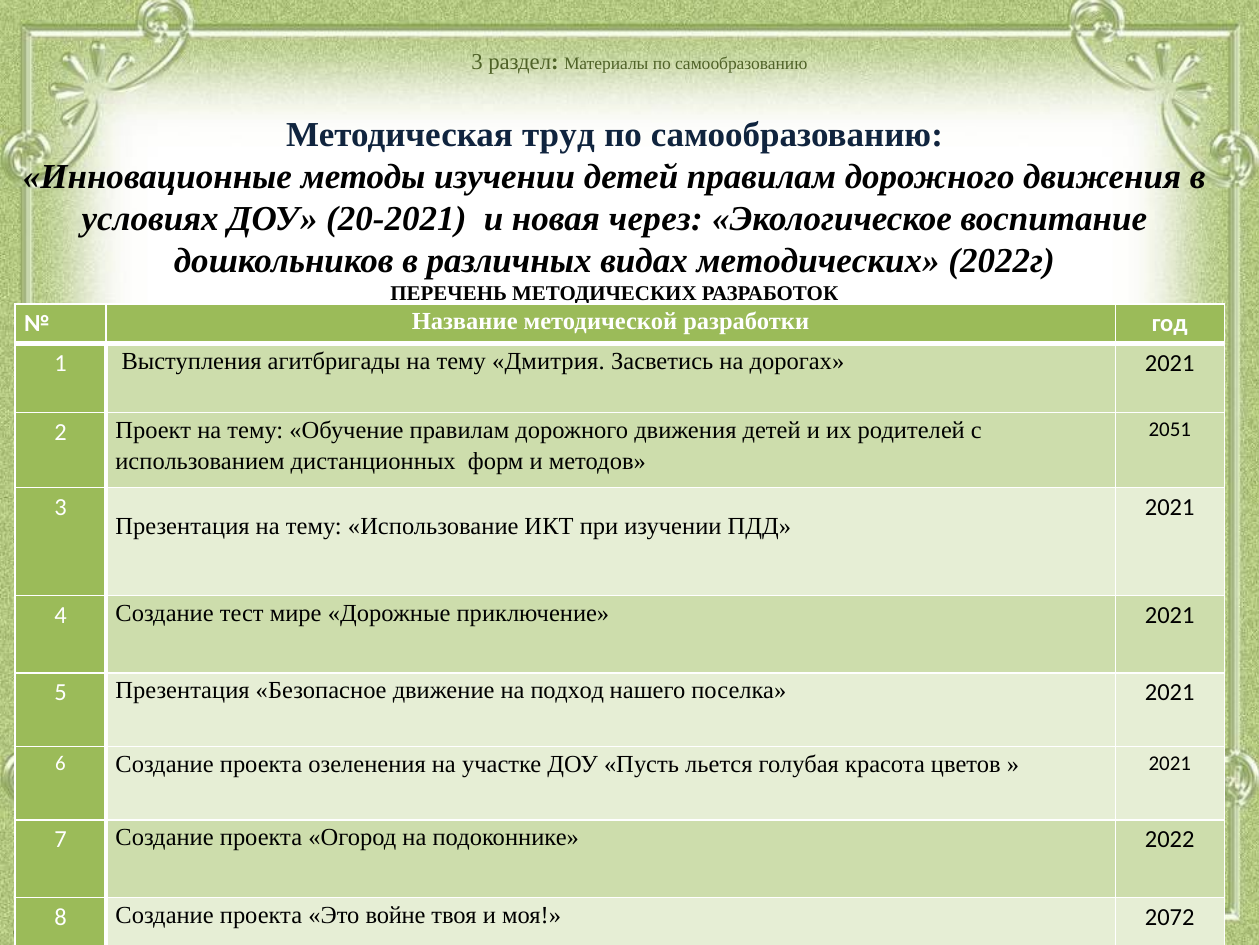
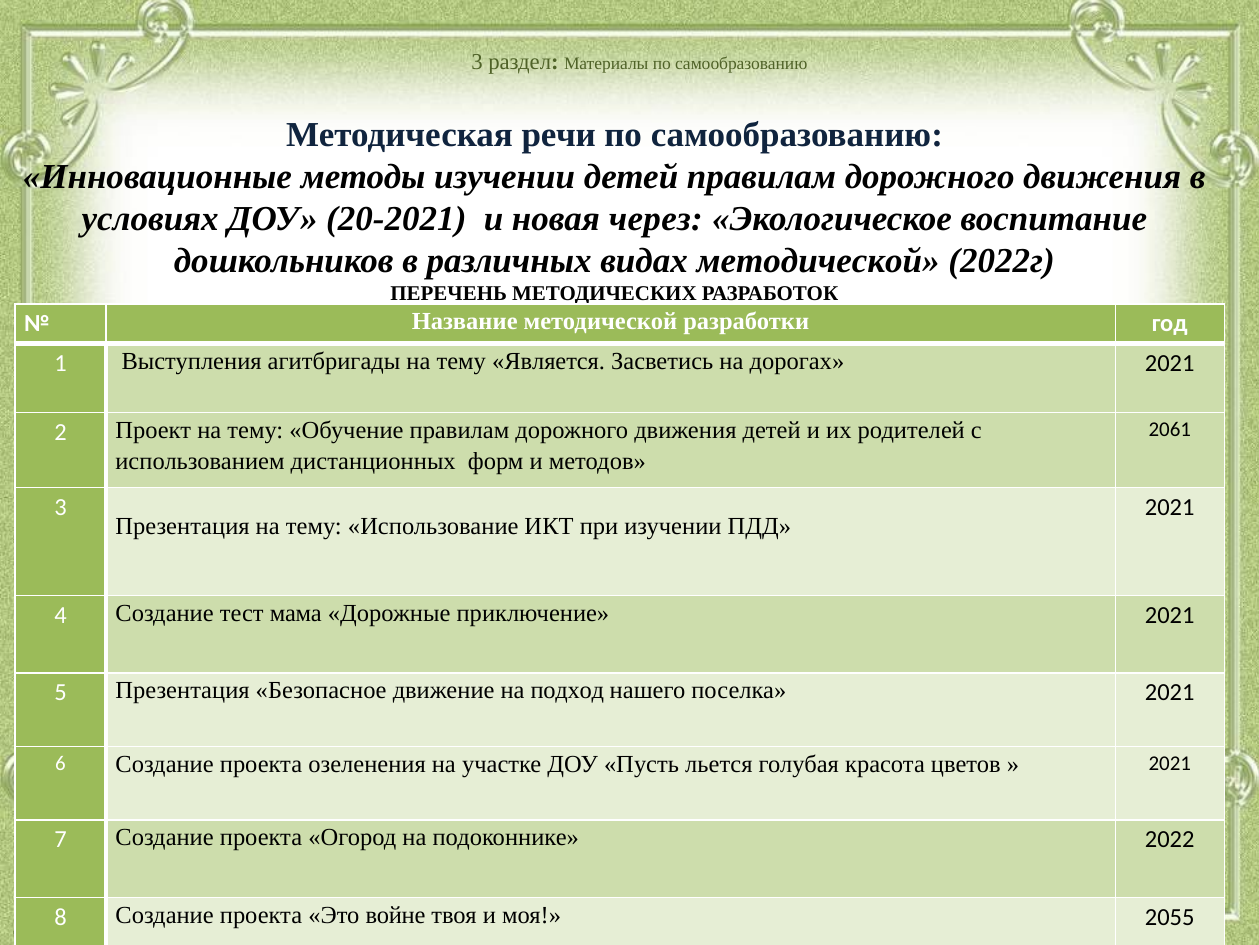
труд: труд -> речи (559, 135)
видах методических: методических -> методической (818, 261)
Дмитрия: Дмитрия -> Является (549, 361)
2051: 2051 -> 2061 (1170, 429)
мире: мире -> мама (296, 613)
2072: 2072 -> 2055 (1170, 916)
